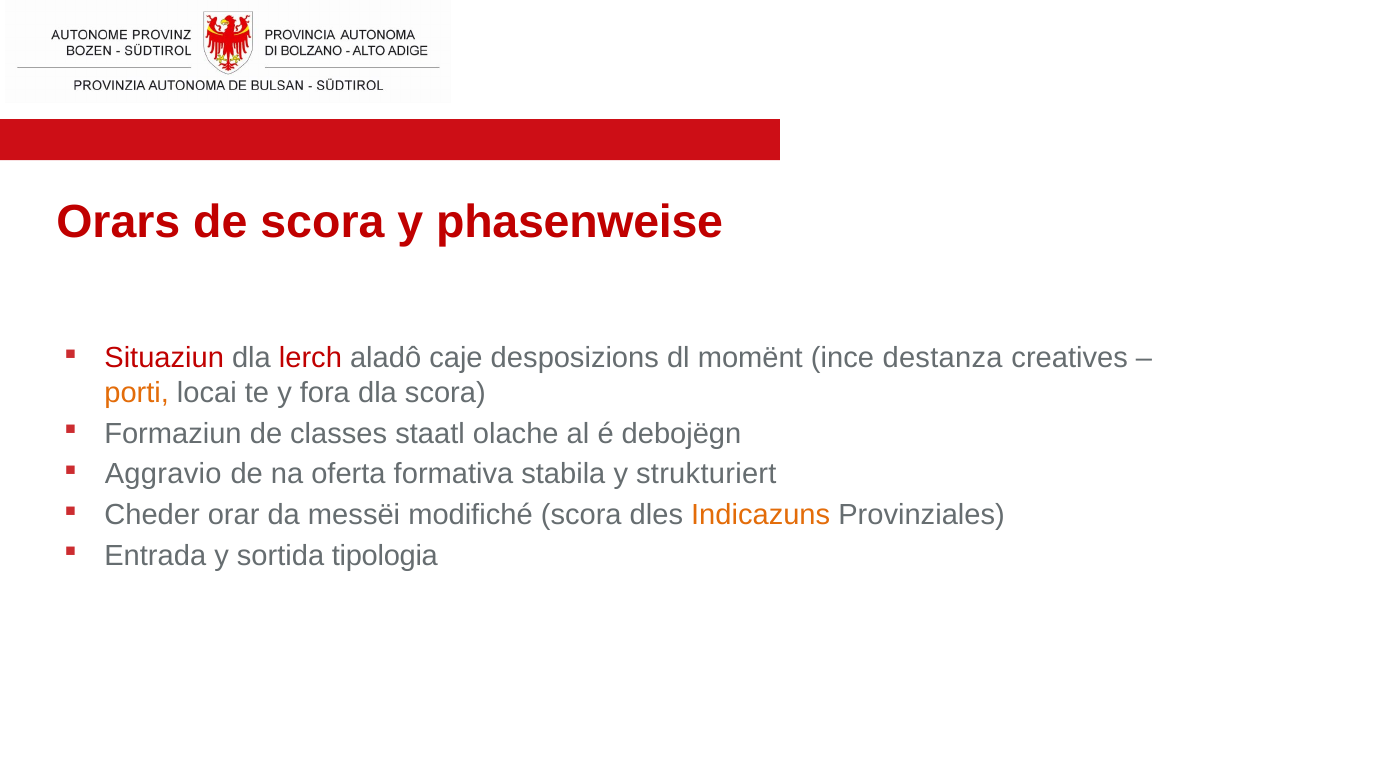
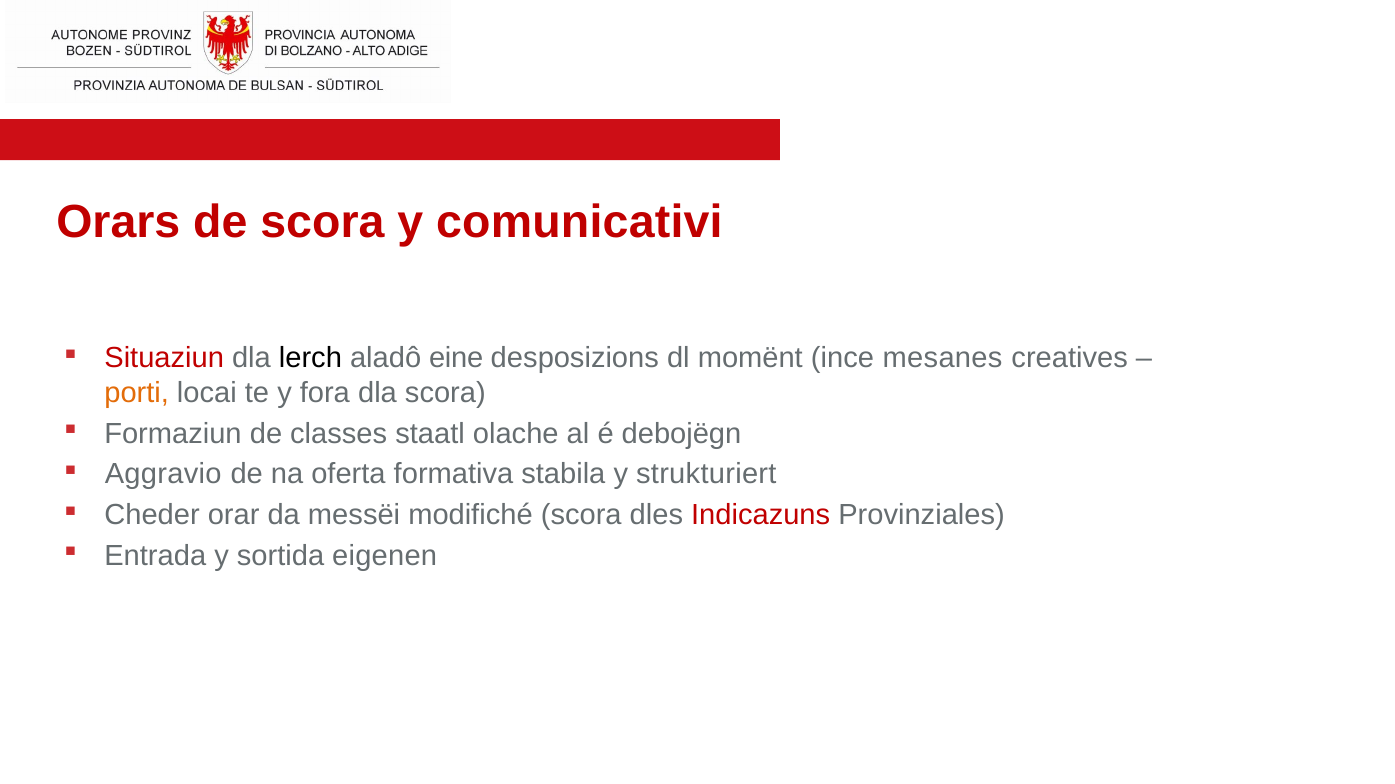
phasenweise: phasenweise -> comunicativi (579, 223)
lerch colour: red -> black (310, 358)
caje: caje -> eine (456, 358)
destanza: destanza -> mesanes (943, 358)
Indicazuns colour: orange -> red (761, 515)
tipologia: tipologia -> eigenen (385, 556)
